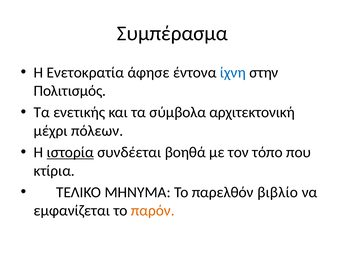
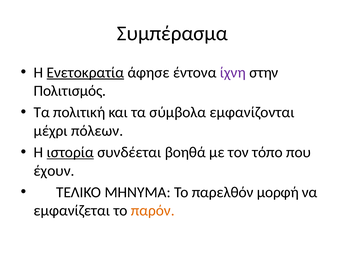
Ενετοκρατία underline: none -> present (85, 72)
ίχνη colour: blue -> purple (233, 72)
ενετικής: ενετικής -> πολιτική (79, 112)
αρχιτεκτονική: αρχιτεκτονική -> εμφανίζονται (252, 112)
κτίρια: κτίρια -> έχουν (54, 171)
βιβλίο: βιβλίο -> μορφή (278, 192)
